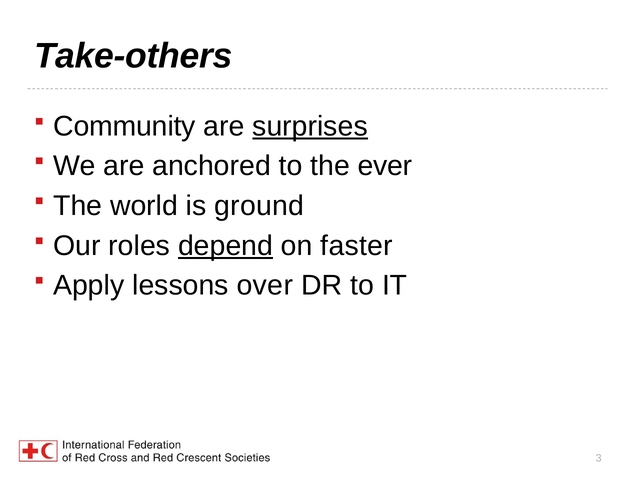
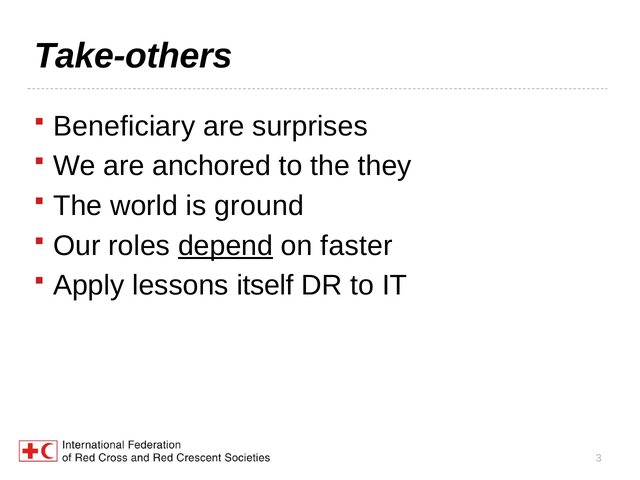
Community: Community -> Beneficiary (124, 126)
surprises underline: present -> none (310, 126)
ever: ever -> they (385, 166)
over: over -> itself (265, 286)
